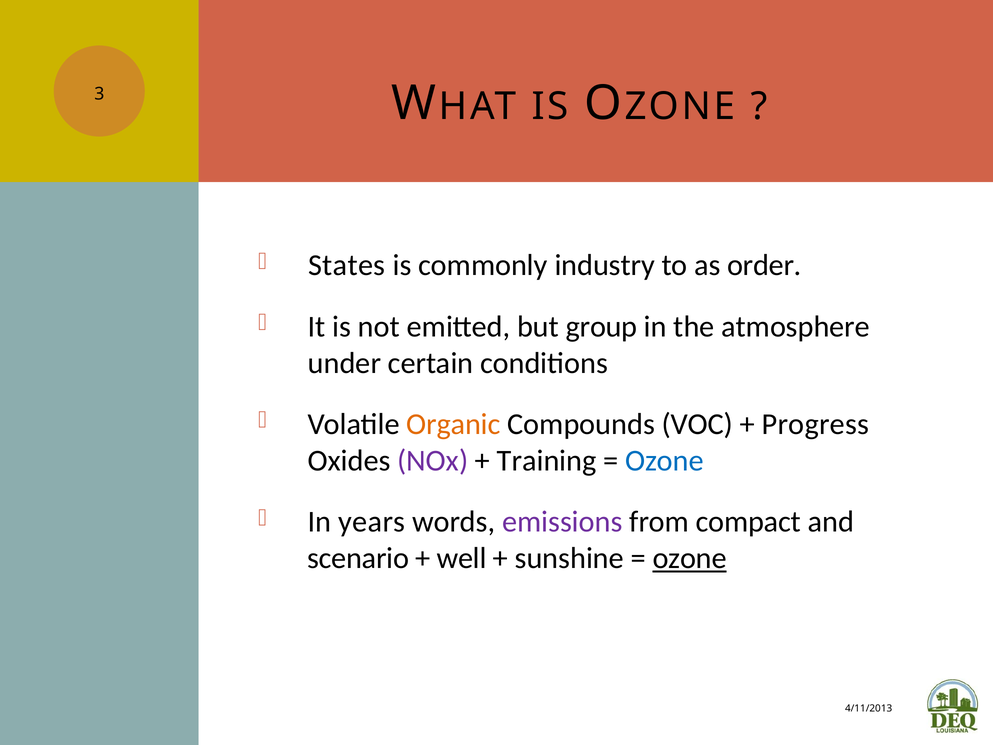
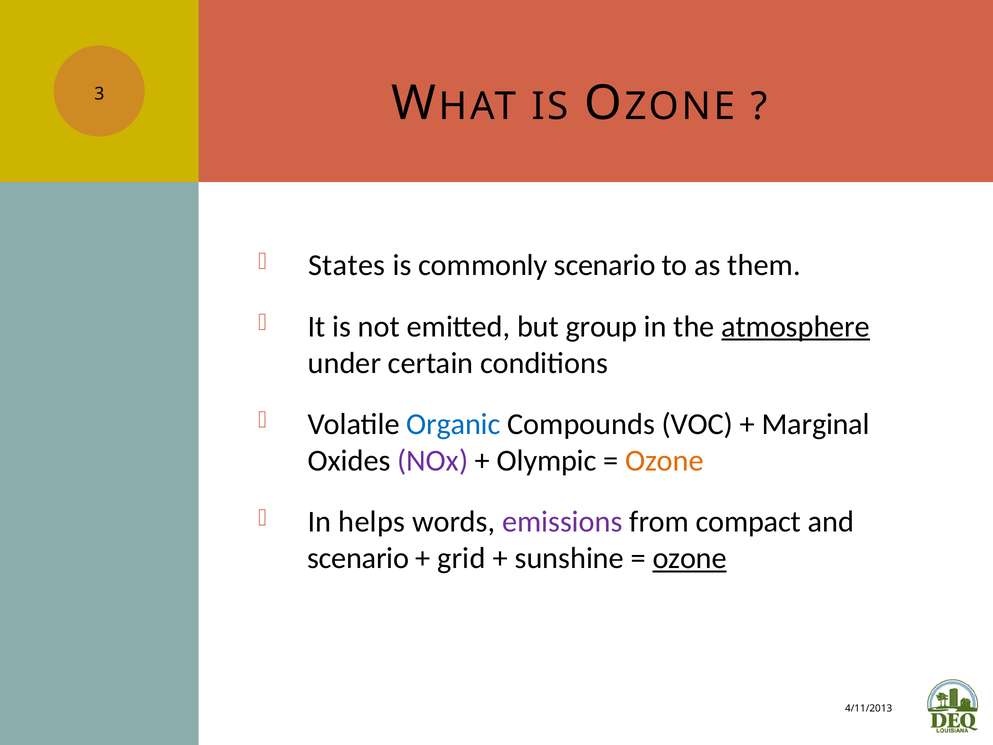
commonly industry: industry -> scenario (605, 265)
order: order -> them (764, 265)
atmosphere underline: none -> present (796, 326)
Organic colour: orange -> blue (453, 424)
Progress: Progress -> Marginal (816, 424)
Training: Training -> Olympic (547, 460)
Ozone colour: blue -> orange (664, 460)
years: years -> helps (372, 522)
well: well -> grid (461, 558)
